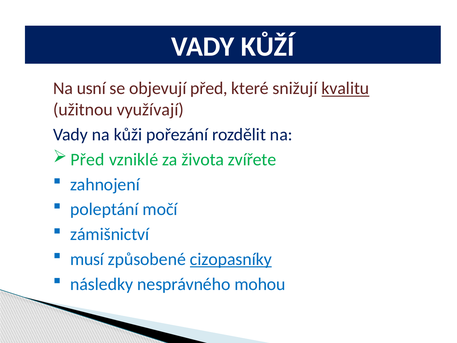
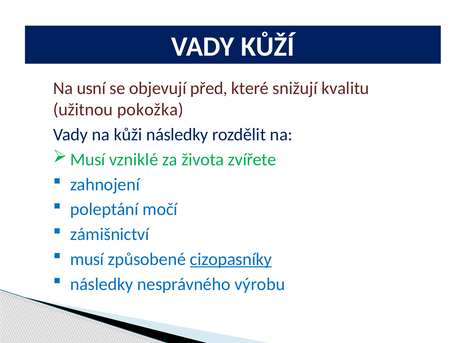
kvalitu underline: present -> none (345, 88)
využívají: využívají -> pokožka (150, 110)
kůži pořezání: pořezání -> následky (177, 135)
Před: Před -> Musí (88, 159)
mohou: mohou -> výrobu (260, 284)
